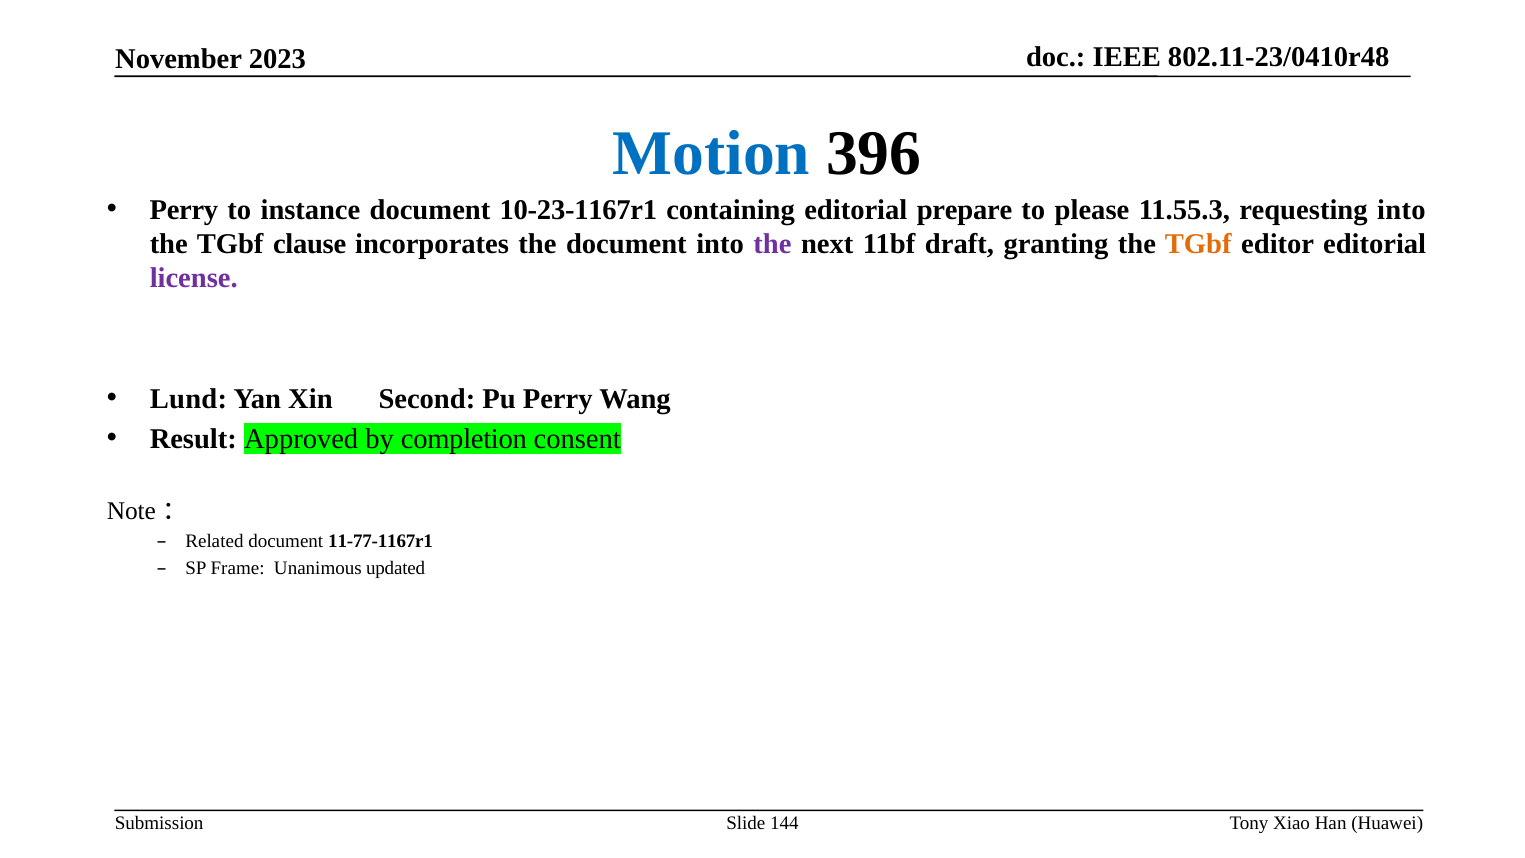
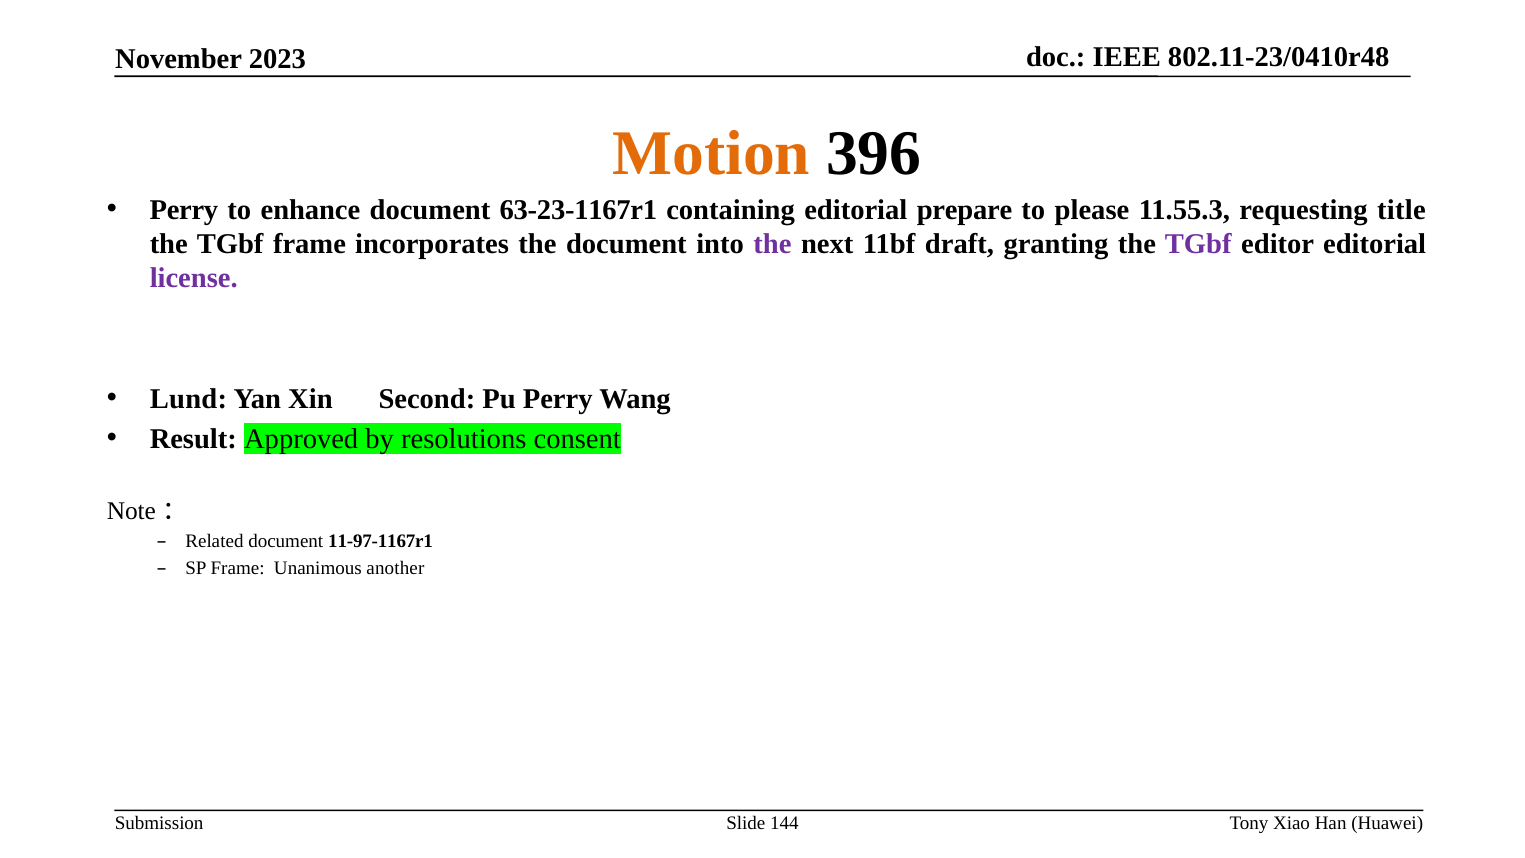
Motion colour: blue -> orange (712, 153)
instance: instance -> enhance (310, 210)
10-23-1167r1: 10-23-1167r1 -> 63-23-1167r1 (578, 210)
requesting into: into -> title (1401, 210)
TGbf clause: clause -> frame (310, 244)
TGbf colour: orange -> purple (1198, 244)
completion: completion -> resolutions (464, 439)
11-77-1167r1: 11-77-1167r1 -> 11-97-1167r1 (381, 541)
updated: updated -> another (395, 568)
